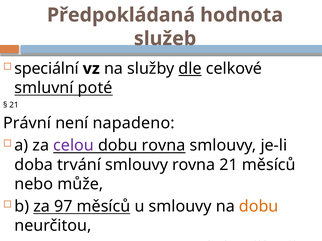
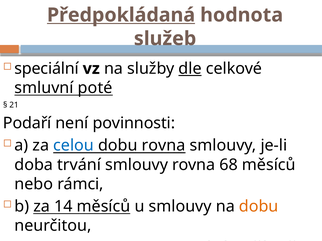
Předpokládaná underline: none -> present (121, 15)
Právní: Právní -> Podaří (27, 123)
napadeno: napadeno -> povinnosti (134, 123)
celou colour: purple -> blue (74, 146)
rovna 21: 21 -> 68 (229, 165)
může: může -> rámci (80, 184)
97: 97 -> 14 (63, 207)
